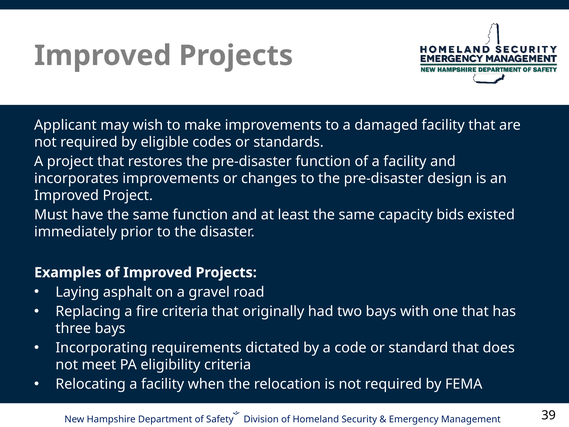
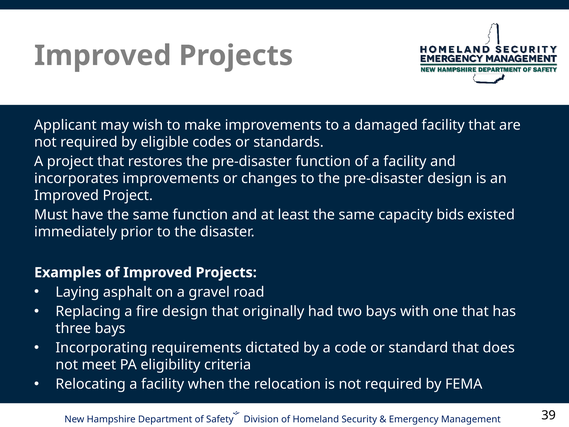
fire criteria: criteria -> design (185, 311)
